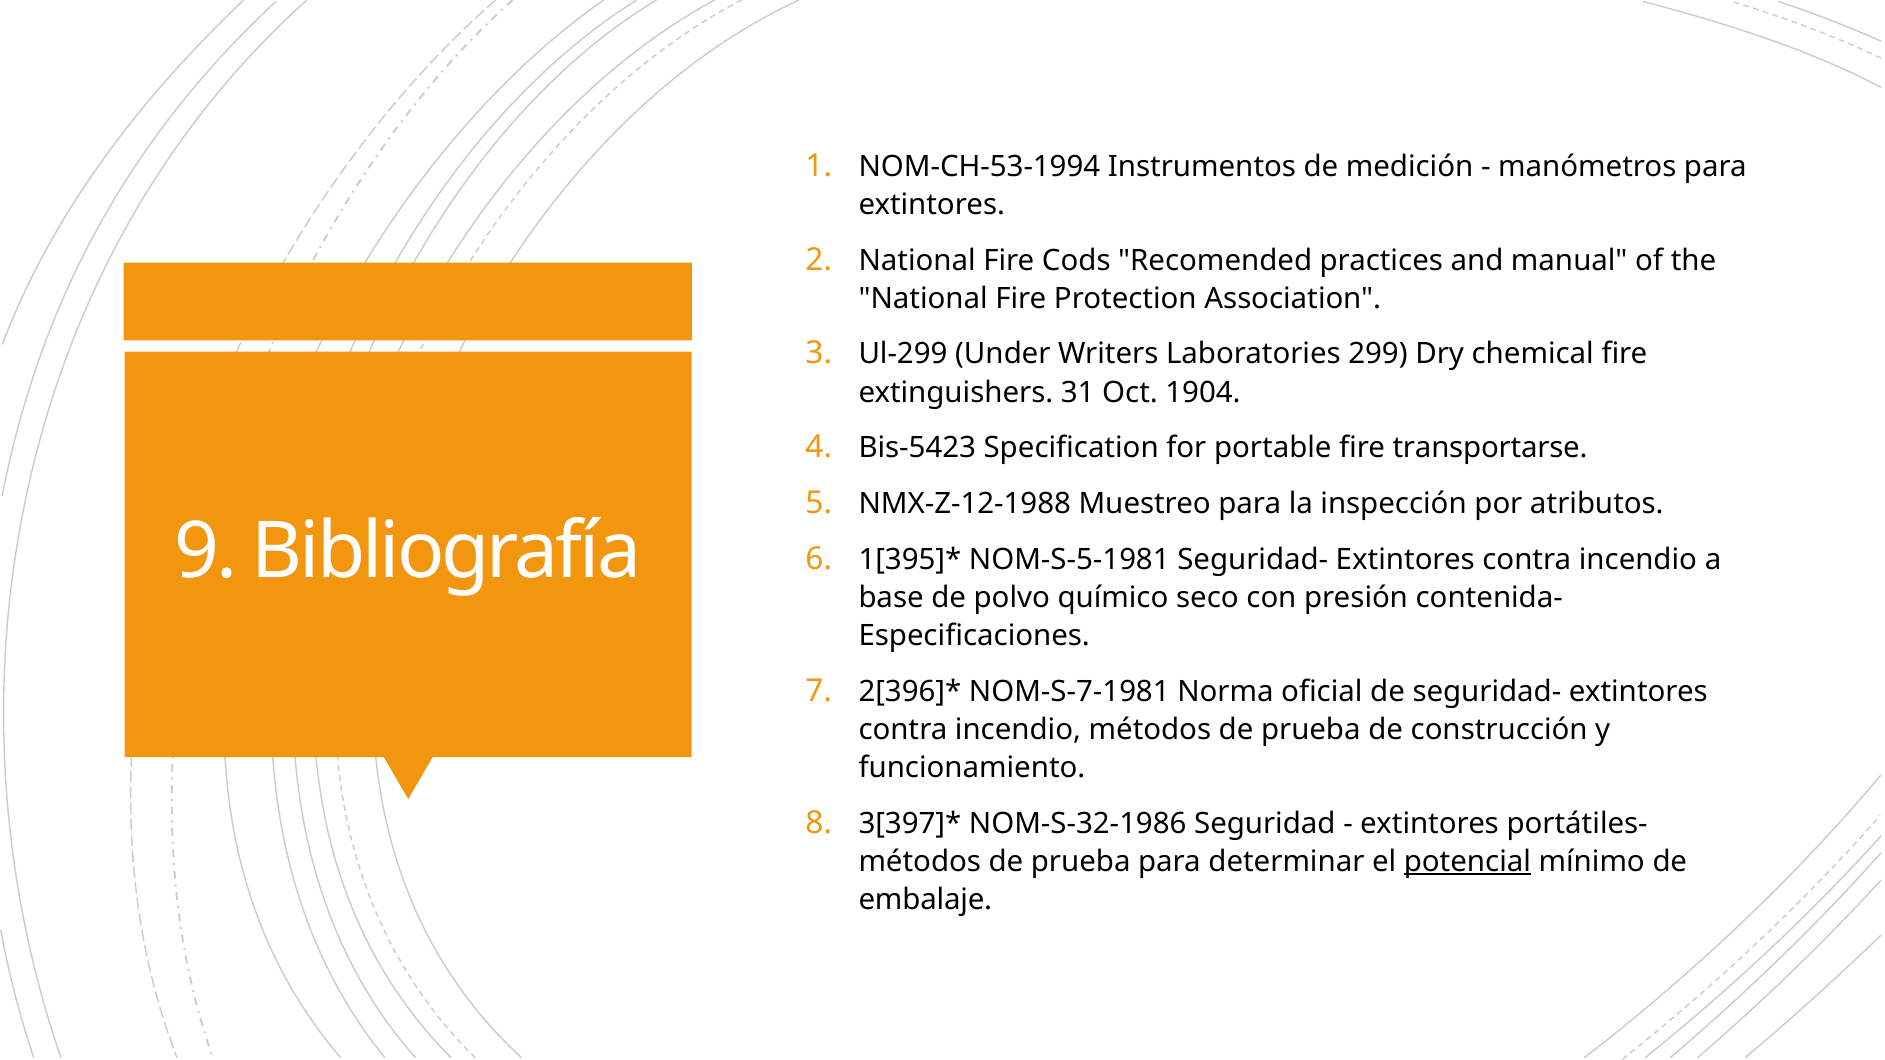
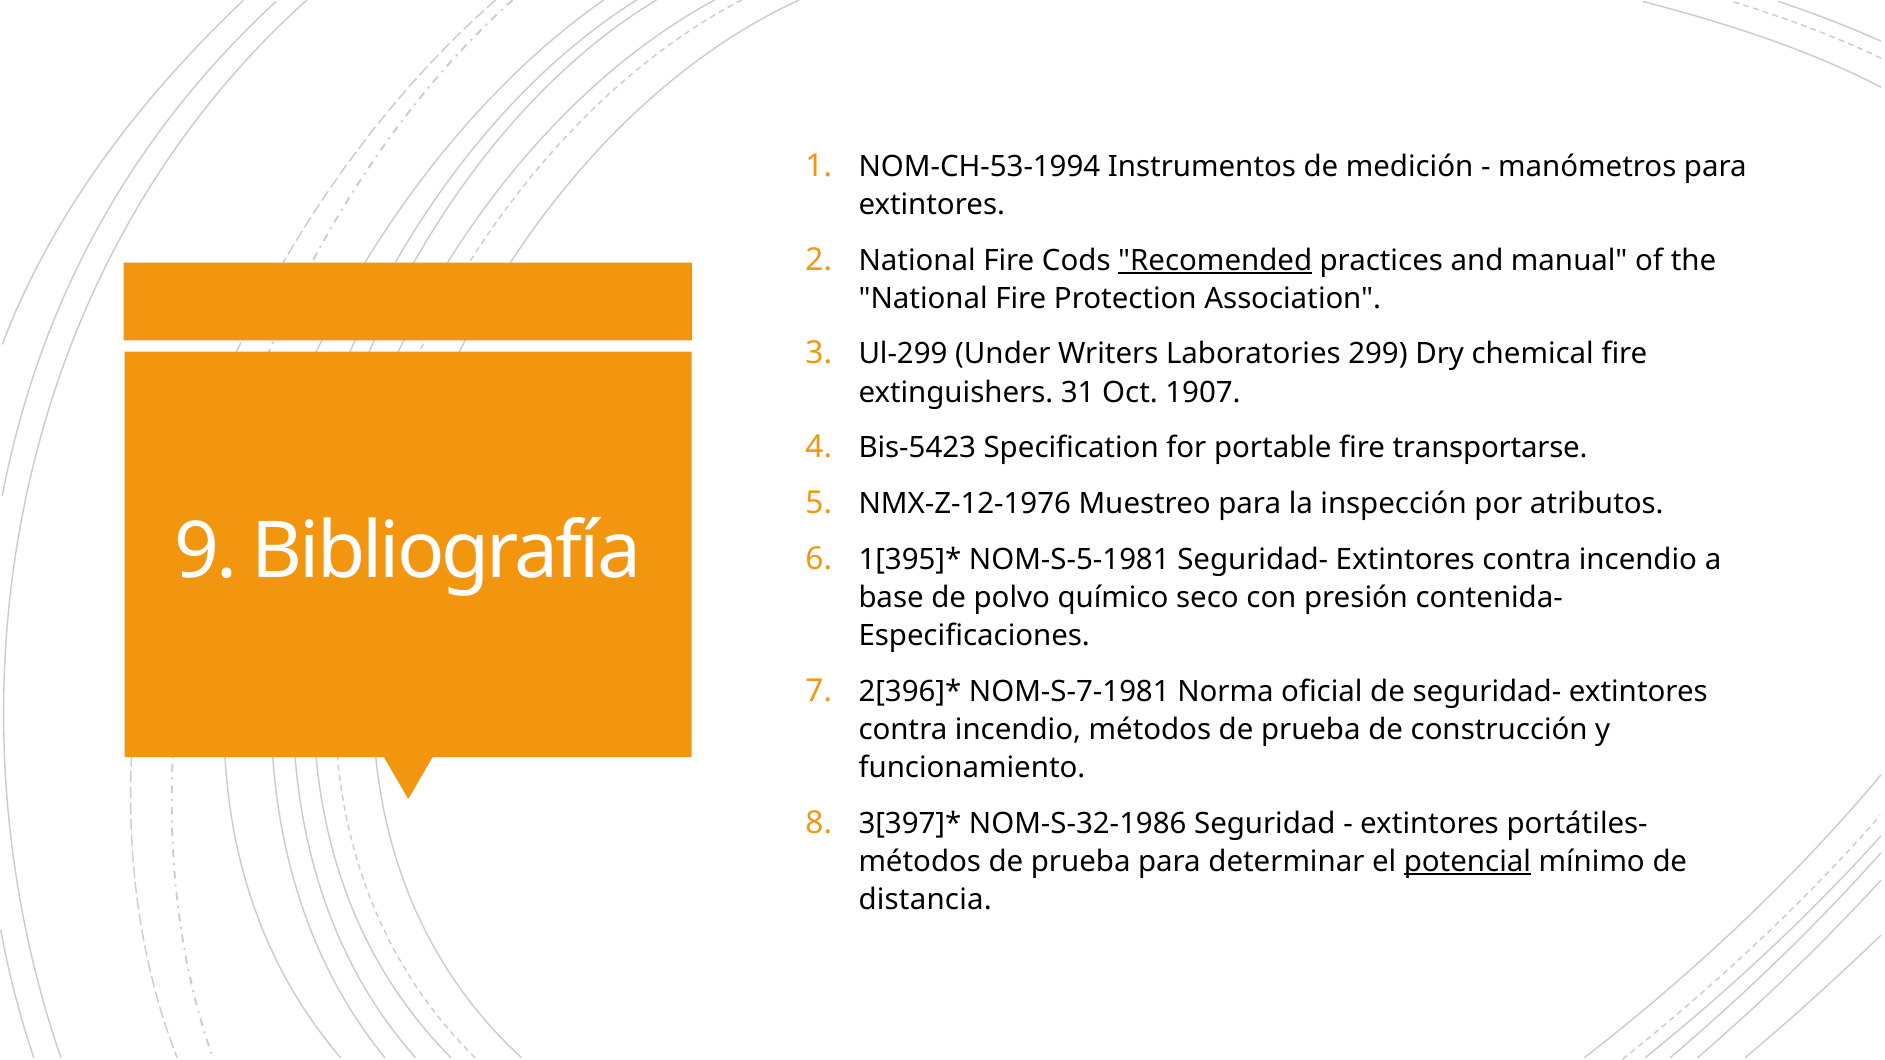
Recomended underline: none -> present (1215, 260)
1904: 1904 -> 1907 (1203, 392)
NMX-Z-12-1988: NMX-Z-12-1988 -> NMX-Z-12-1976 (965, 504)
embalaje: embalaje -> distancia (925, 900)
